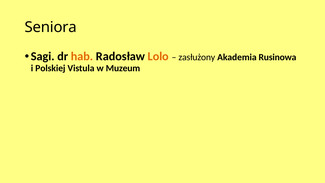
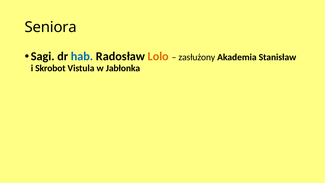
hab colour: orange -> blue (82, 56)
Rusinowa: Rusinowa -> Stanisław (277, 57)
Polskiej: Polskiej -> Skrobot (50, 68)
Muzeum: Muzeum -> Jabłonka (123, 68)
